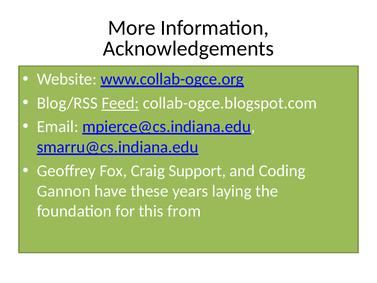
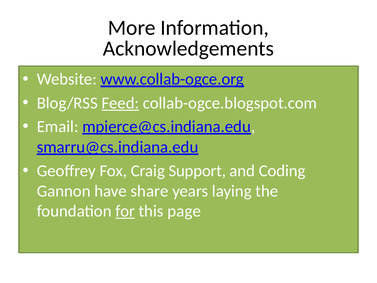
these: these -> share (149, 191)
for underline: none -> present (125, 211)
from: from -> page (184, 211)
